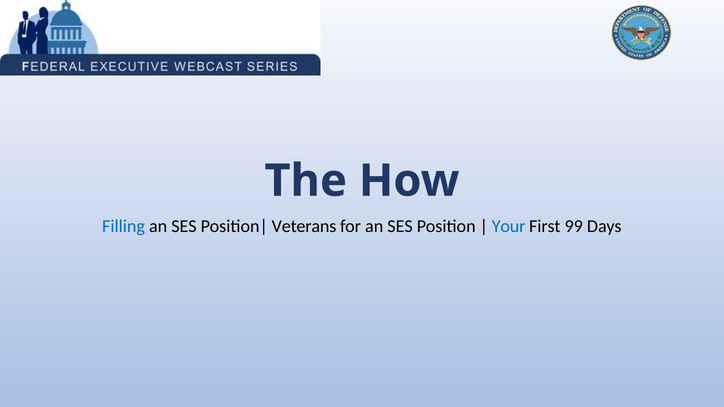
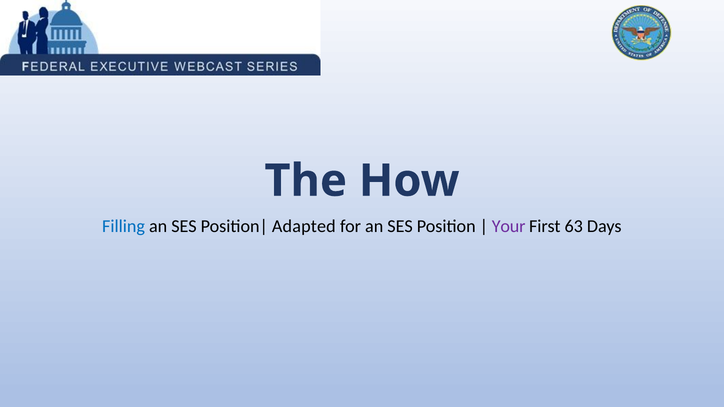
Veterans: Veterans -> Adapted (304, 226)
Your colour: blue -> purple (509, 226)
99: 99 -> 63 (574, 226)
